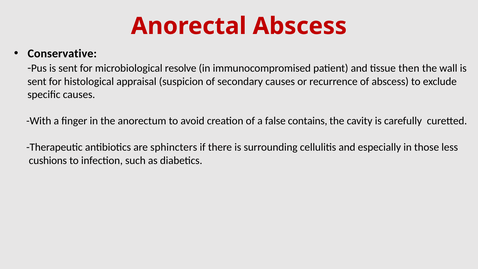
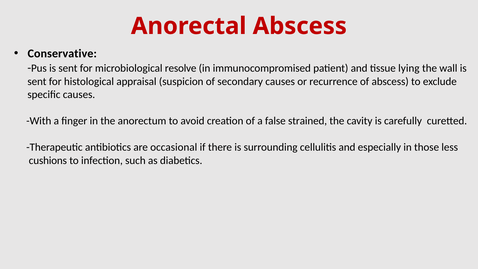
then: then -> lying (409, 68)
contains: contains -> strained (308, 121)
sphincters: sphincters -> occasional (174, 147)
